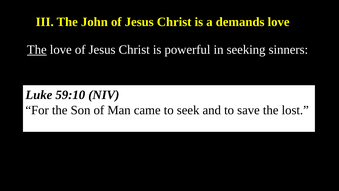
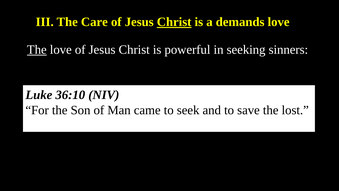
John: John -> Care (94, 22)
Christ underline: none -> present (174, 22)
59:10: 59:10 -> 36:10 (70, 95)
